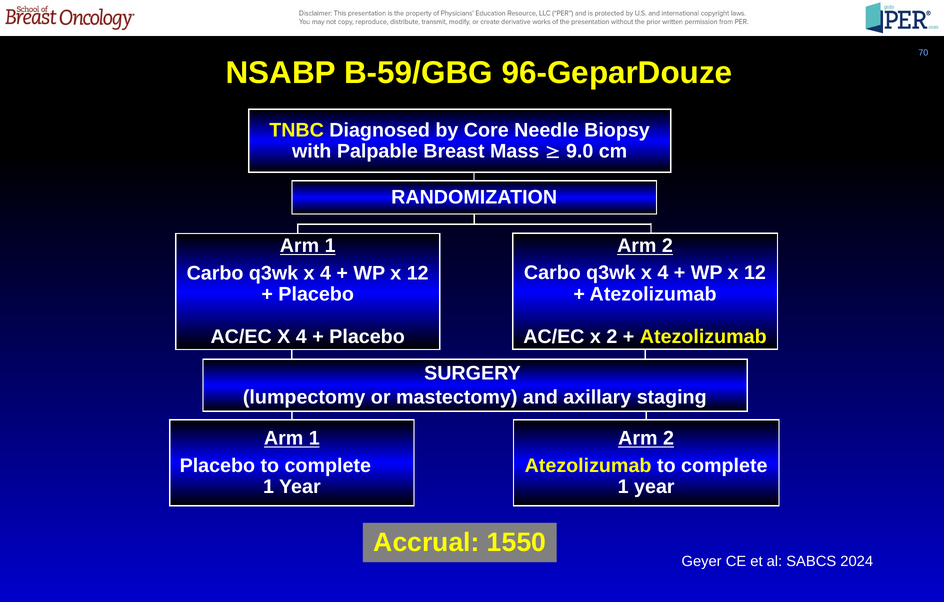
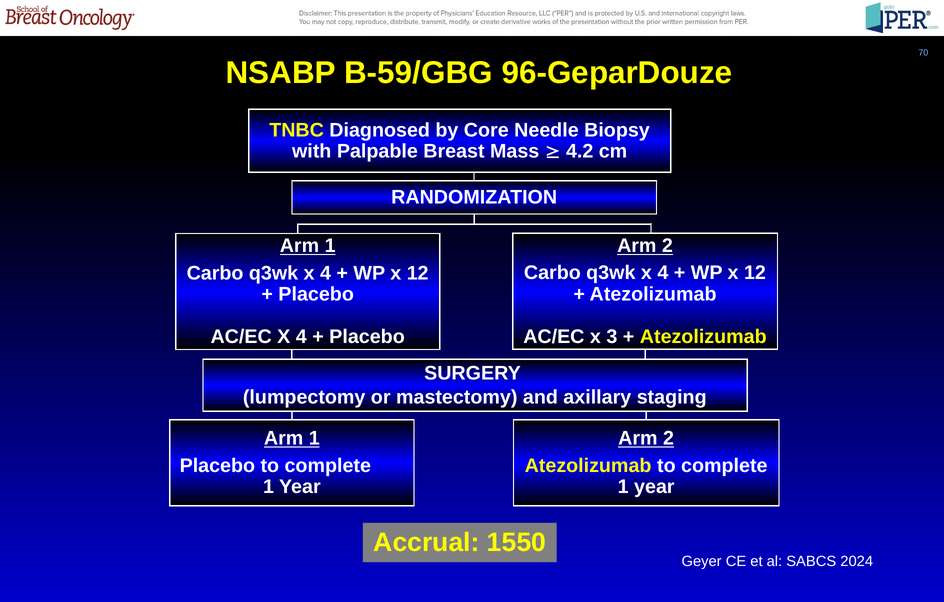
9.0: 9.0 -> 4.2 (580, 151)
x 2: 2 -> 3 (612, 336)
